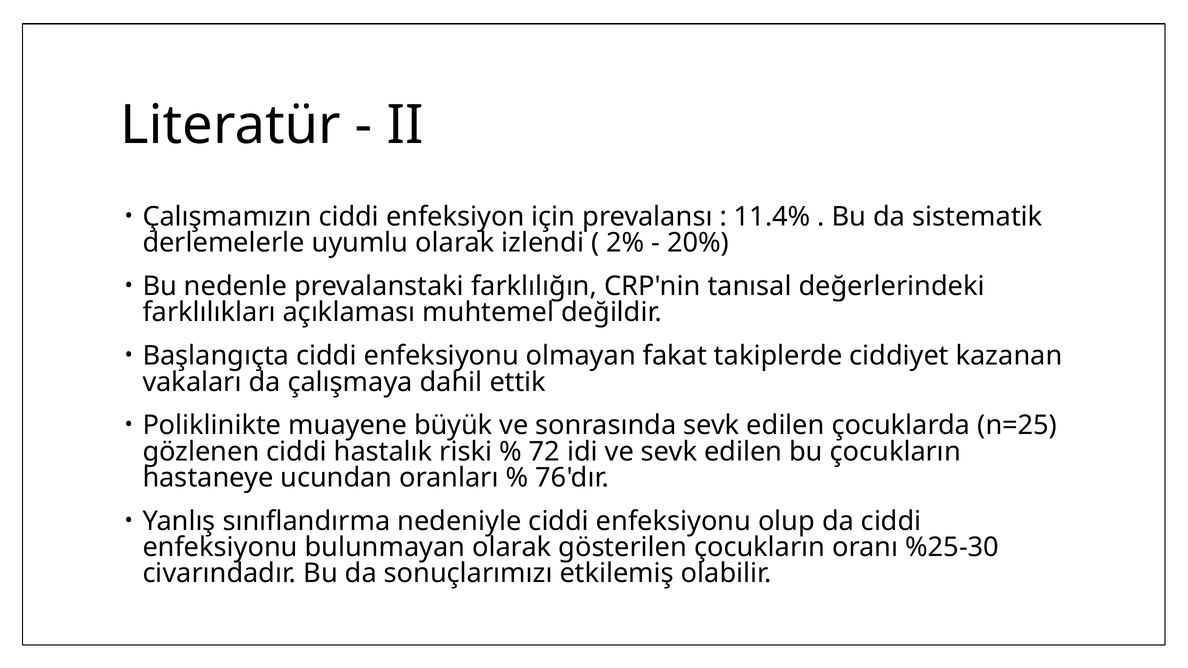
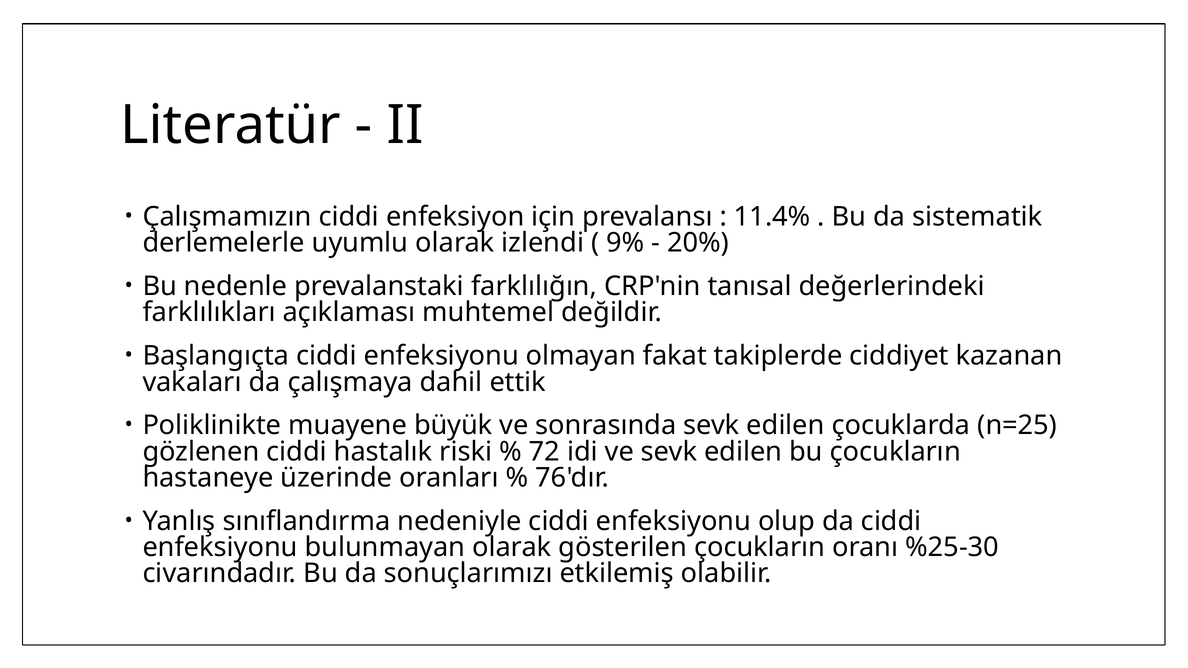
2%: 2% -> 9% (625, 243)
ucundan: ucundan -> üzerinde (336, 478)
